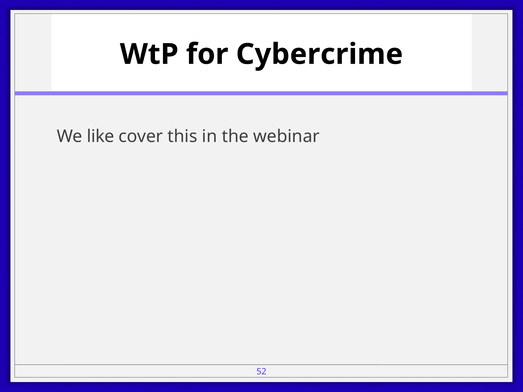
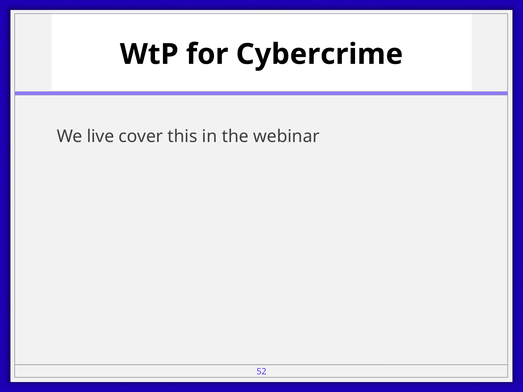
like: like -> live (101, 136)
